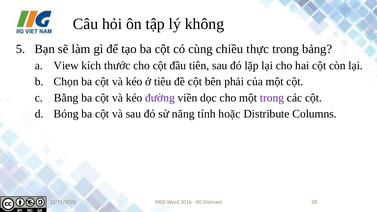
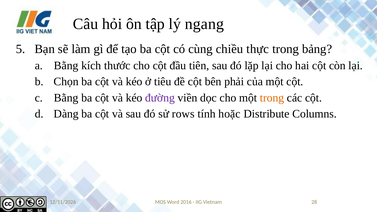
không: không -> ngang (204, 24)
View: View -> Bằng (66, 66)
trong colour: purple -> orange (272, 98)
Bóng: Bóng -> Dàng (66, 114)
năng: năng -> rows (183, 114)
